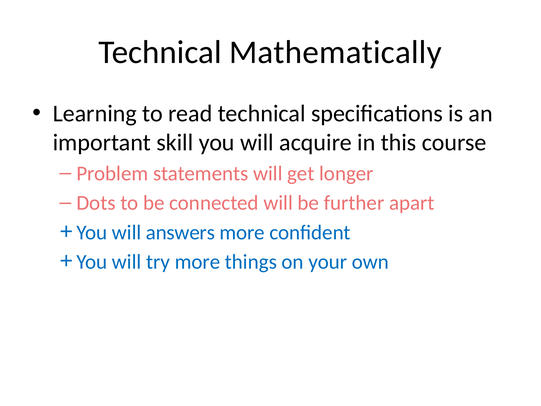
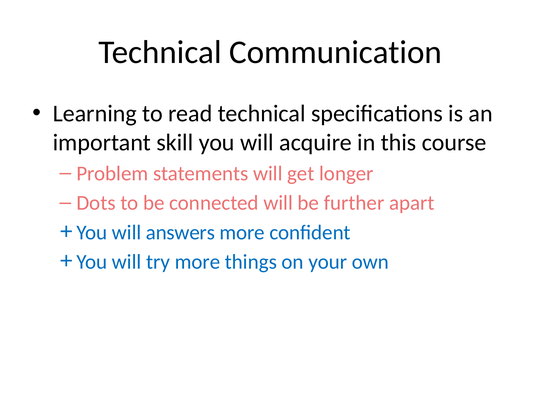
Mathematically: Mathematically -> Communication (336, 52)
